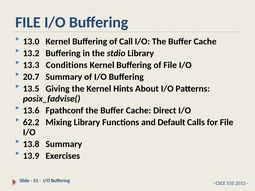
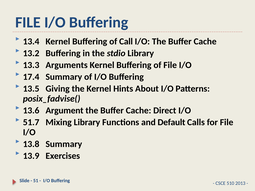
13.0: 13.0 -> 13.4 (31, 41)
Conditions: Conditions -> Arguments (67, 65)
20.7: 20.7 -> 17.4 (31, 77)
Fpathconf: Fpathconf -> Argument (65, 111)
62.2: 62.2 -> 51.7 (31, 122)
